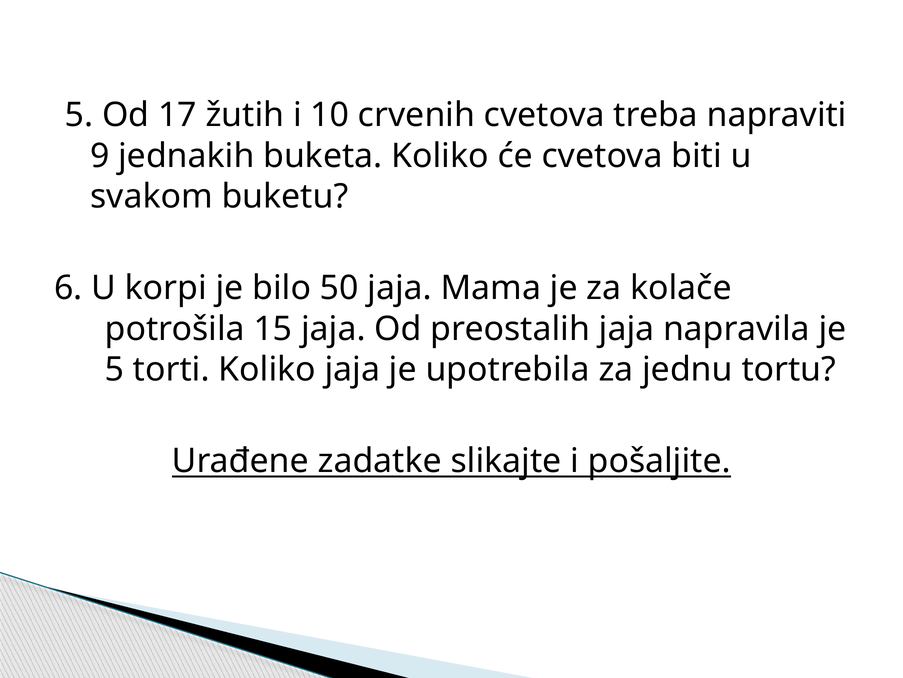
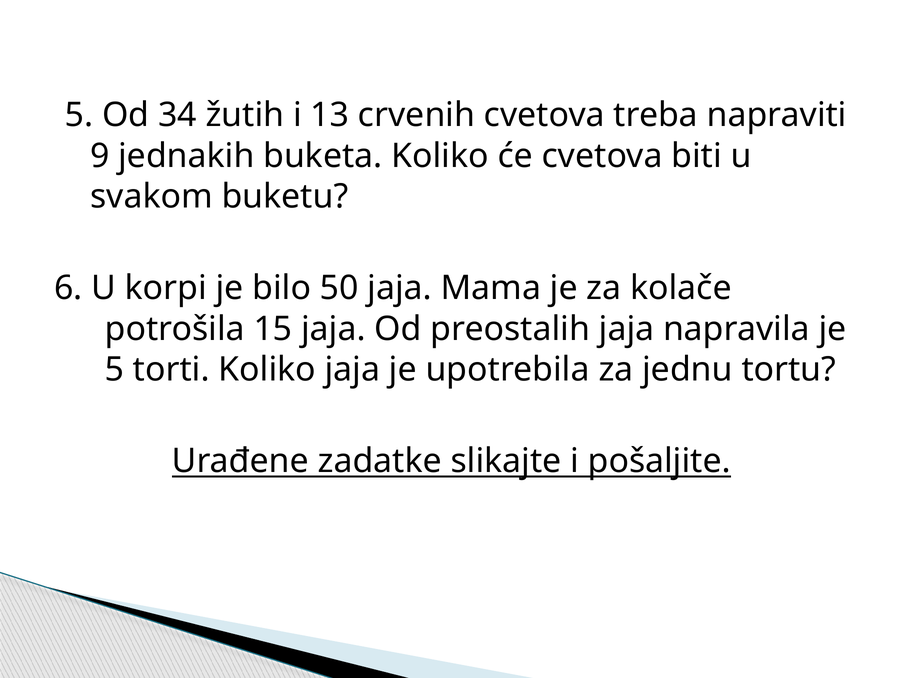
17: 17 -> 34 (177, 115)
10: 10 -> 13 (330, 115)
